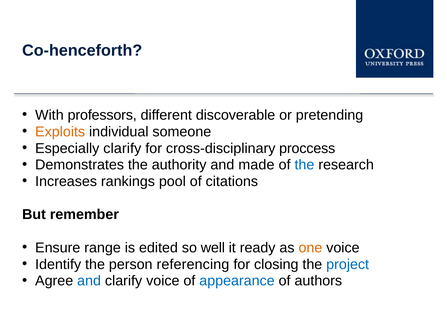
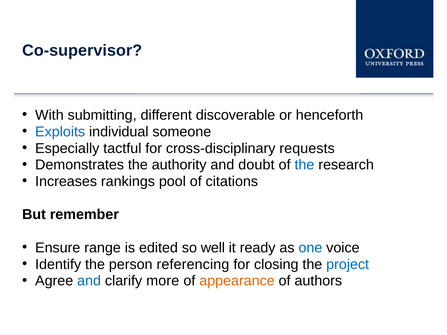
Co-henceforth: Co-henceforth -> Co-supervisor (82, 51)
professors: professors -> submitting (102, 115)
pretending: pretending -> henceforth (330, 115)
Exploits colour: orange -> blue (60, 132)
Especially clarify: clarify -> tactful (122, 148)
proccess: proccess -> requests (307, 148)
made: made -> doubt (256, 165)
one colour: orange -> blue (310, 248)
clarify voice: voice -> more (163, 281)
appearance colour: blue -> orange (237, 281)
